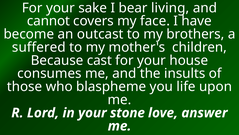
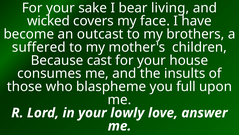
cannot: cannot -> wicked (48, 21)
life: life -> full (186, 86)
stone: stone -> lowly (127, 112)
